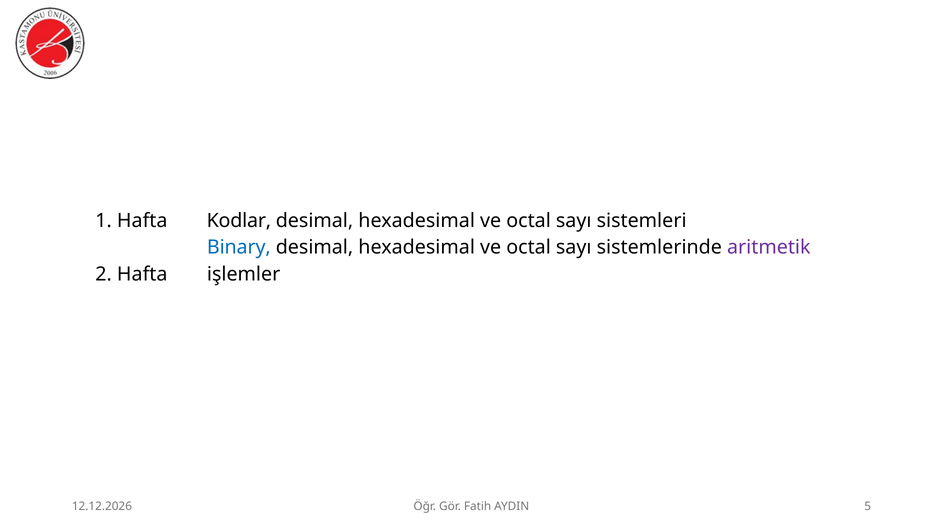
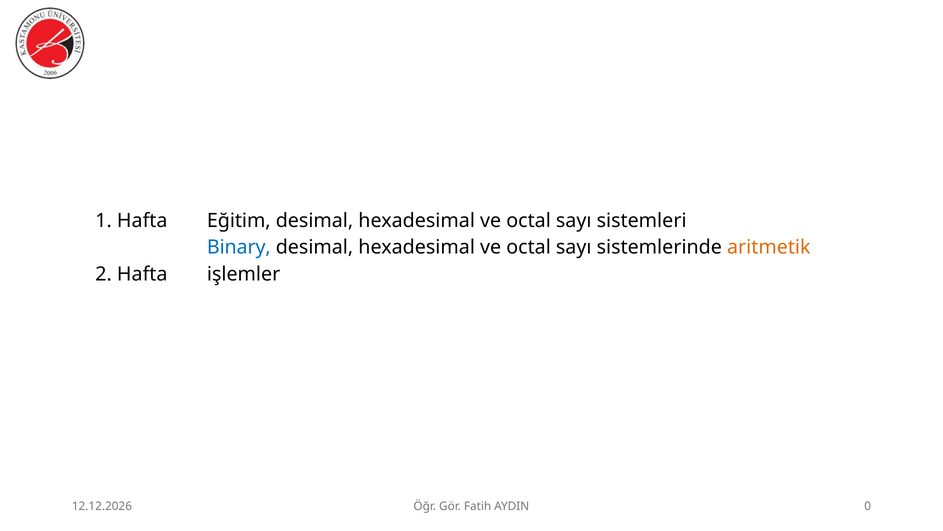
Kodlar: Kodlar -> Eğitim (239, 220)
aritmetik colour: purple -> orange (769, 247)
5: 5 -> 0 (868, 506)
